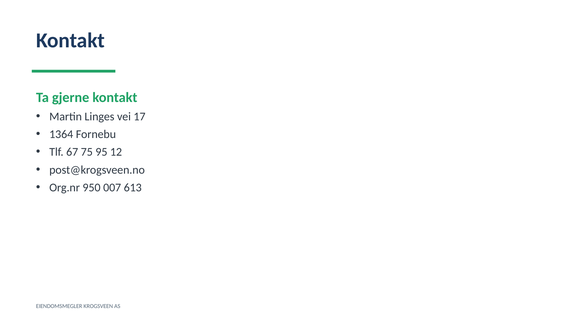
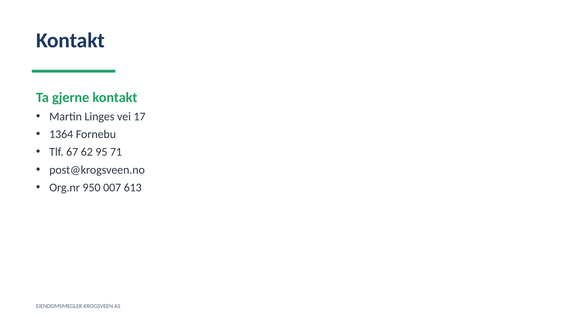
75: 75 -> 62 (87, 152)
12: 12 -> 71 (116, 152)
